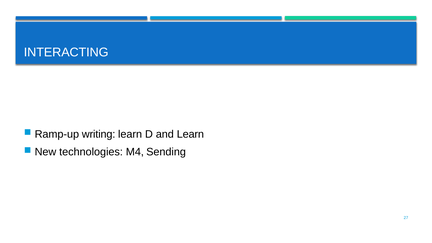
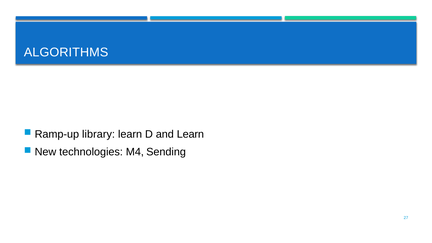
INTERACTING: INTERACTING -> ALGORITHMS (66, 52)
writing: writing -> library (99, 134)
